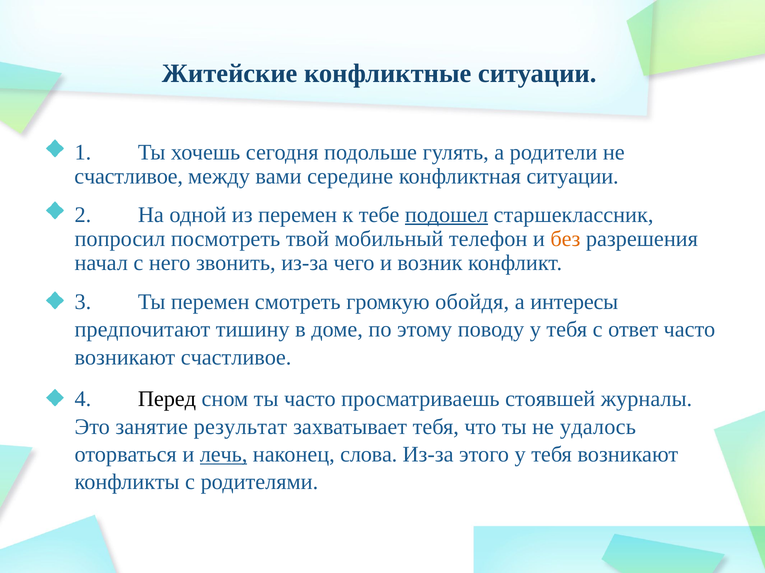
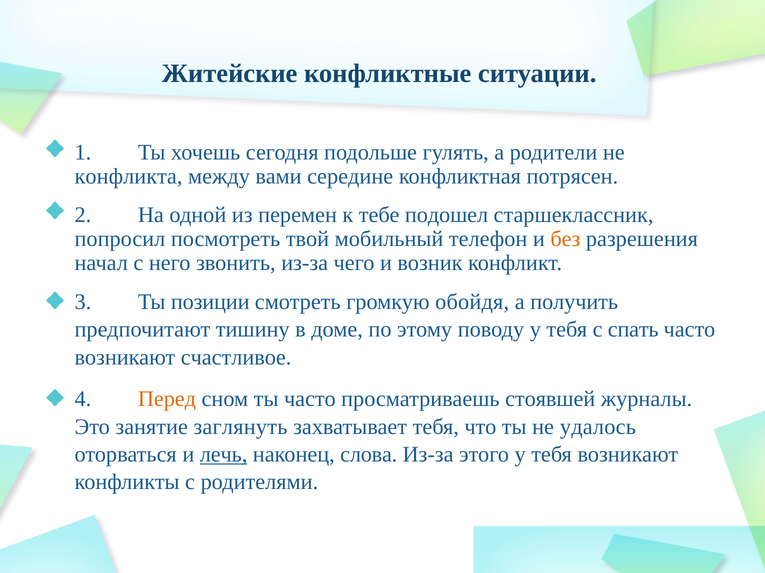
счастливое: счастливое -> конфликта (129, 177)
конфликтная ситуации: ситуации -> потрясен (572, 177)
подошел underline: present -> none (447, 215)
Ты перемен: перемен -> позиции (210, 302)
интересы: интересы -> получить (574, 302)
ответ: ответ -> спать (633, 330)
Перед colour: black -> orange (167, 400)
результат: результат -> заглянуть (240, 427)
